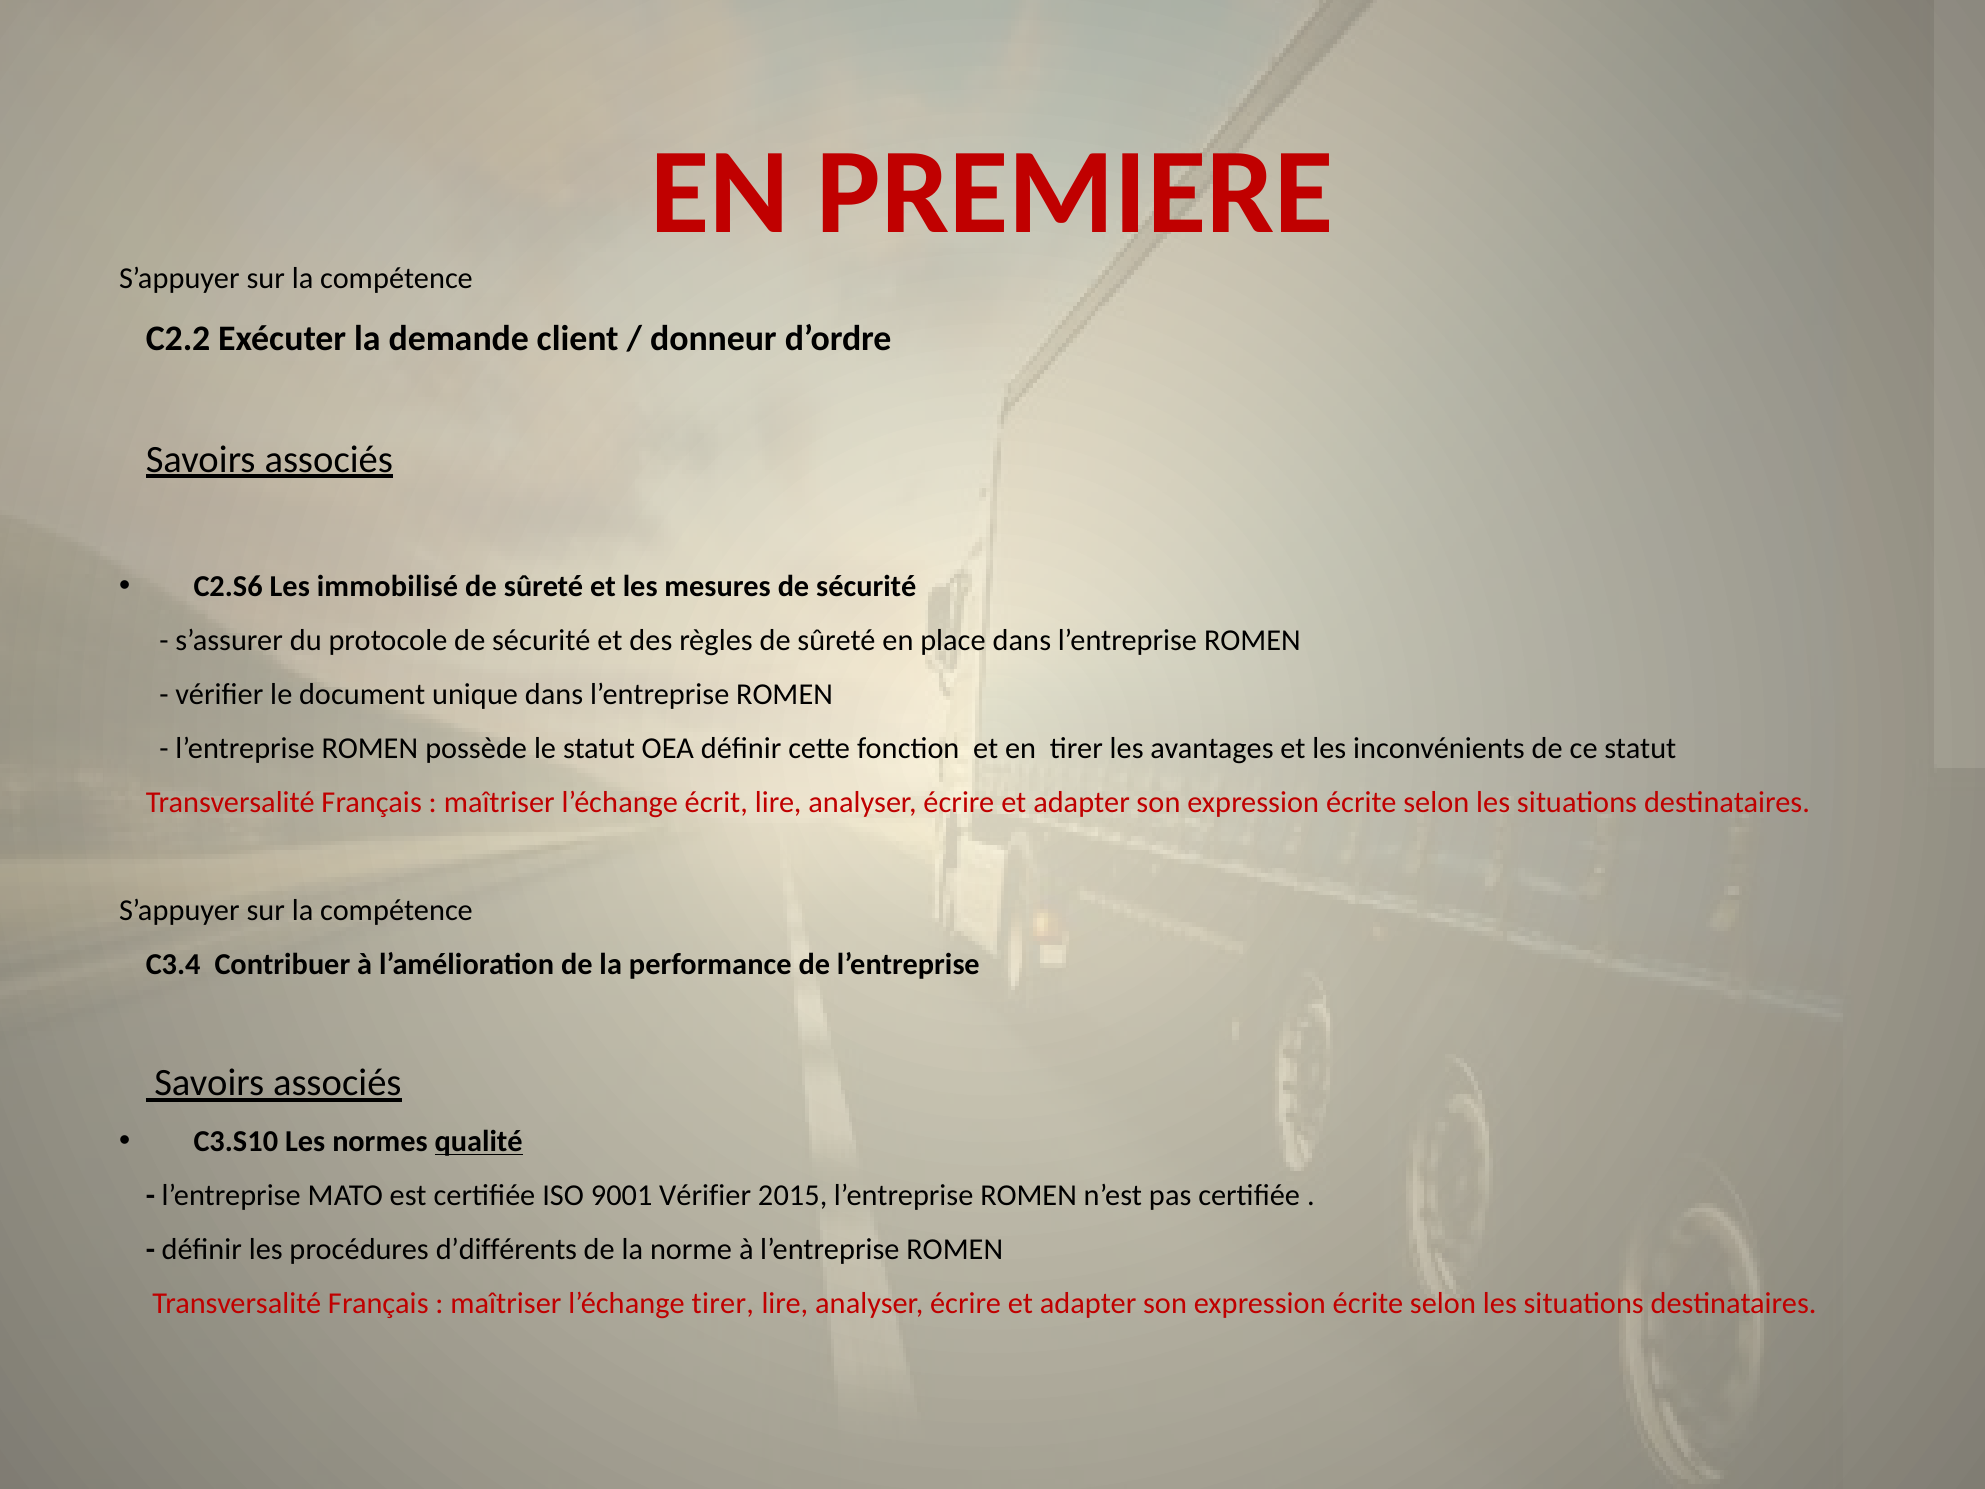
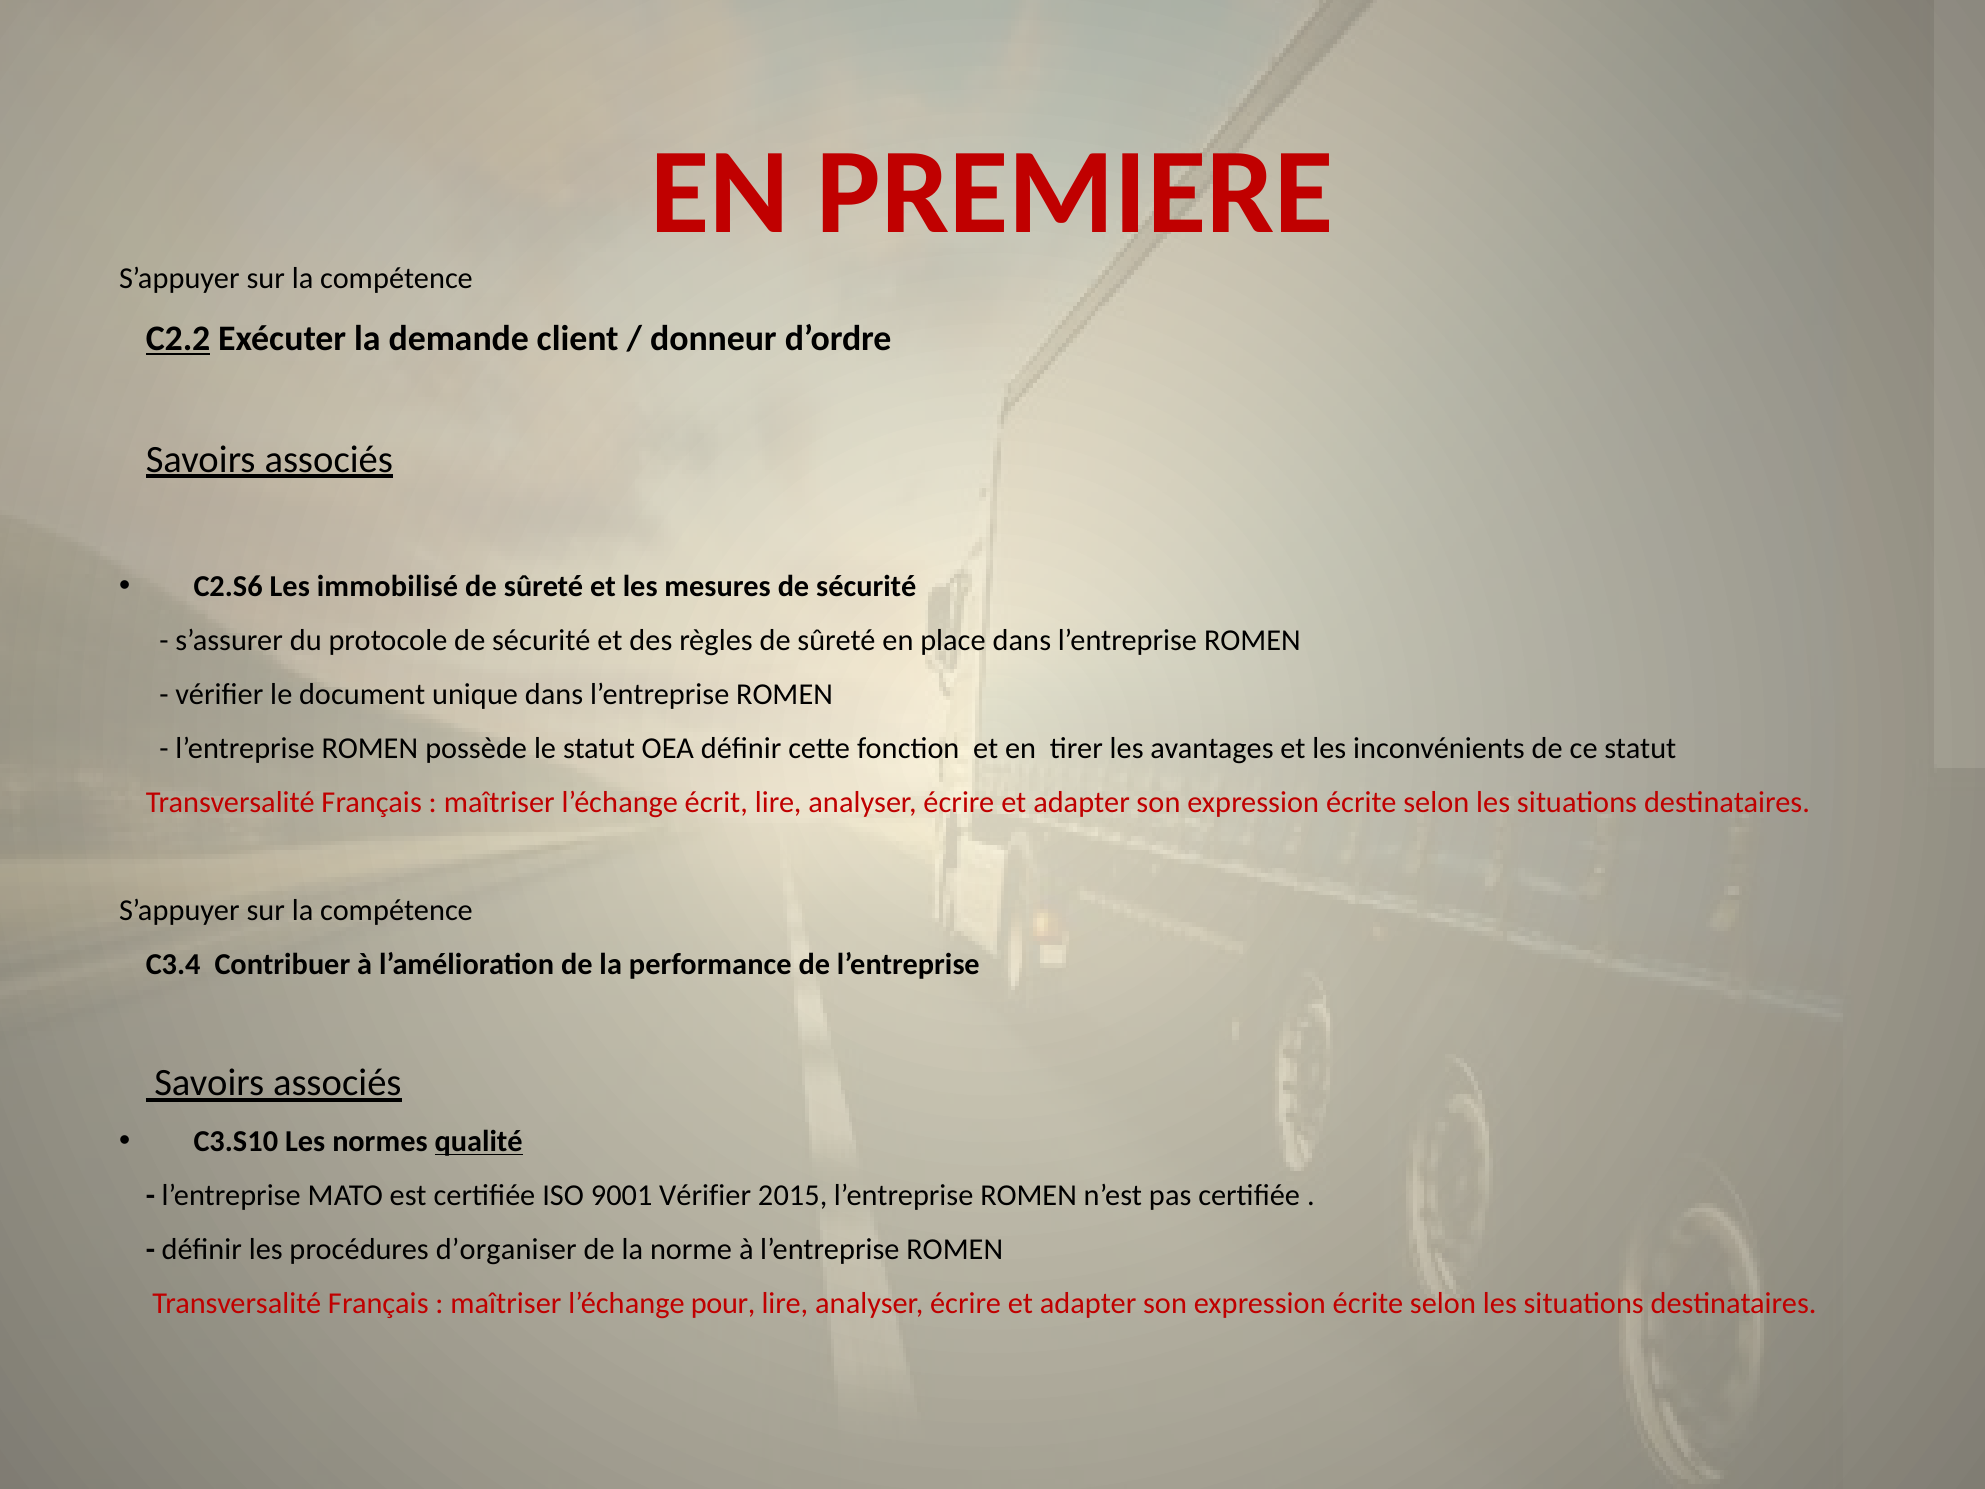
C2.2 underline: none -> present (178, 338)
d’différents: d’différents -> d’organiser (506, 1249)
l’échange tirer: tirer -> pour (723, 1304)
